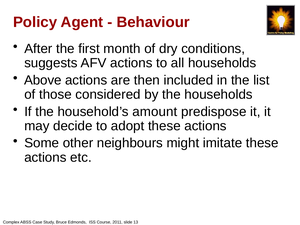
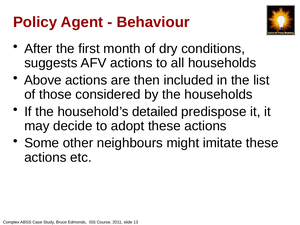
amount: amount -> detailed (155, 112)
